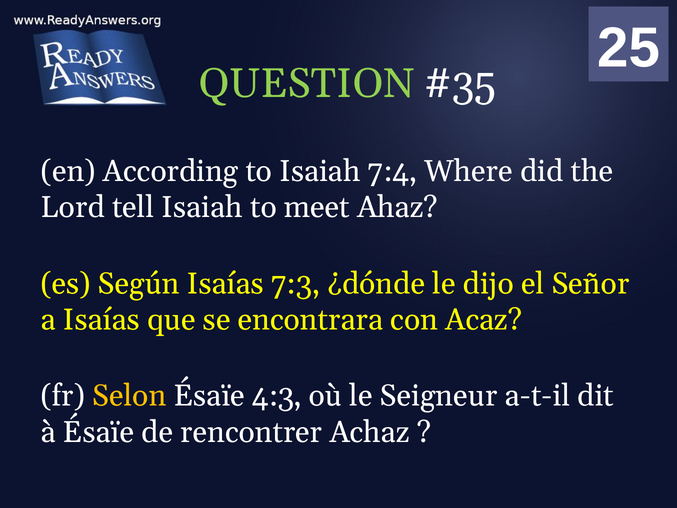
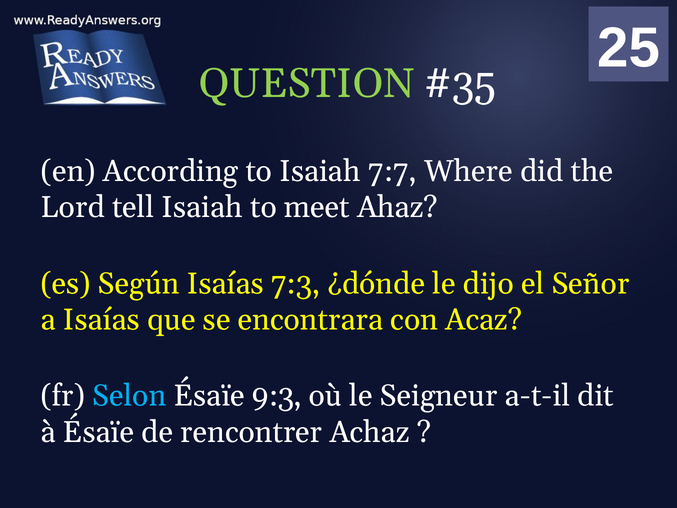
7:4: 7:4 -> 7:7 (392, 171)
Selon colour: yellow -> light blue (129, 396)
4:3: 4:3 -> 9:3 (277, 396)
